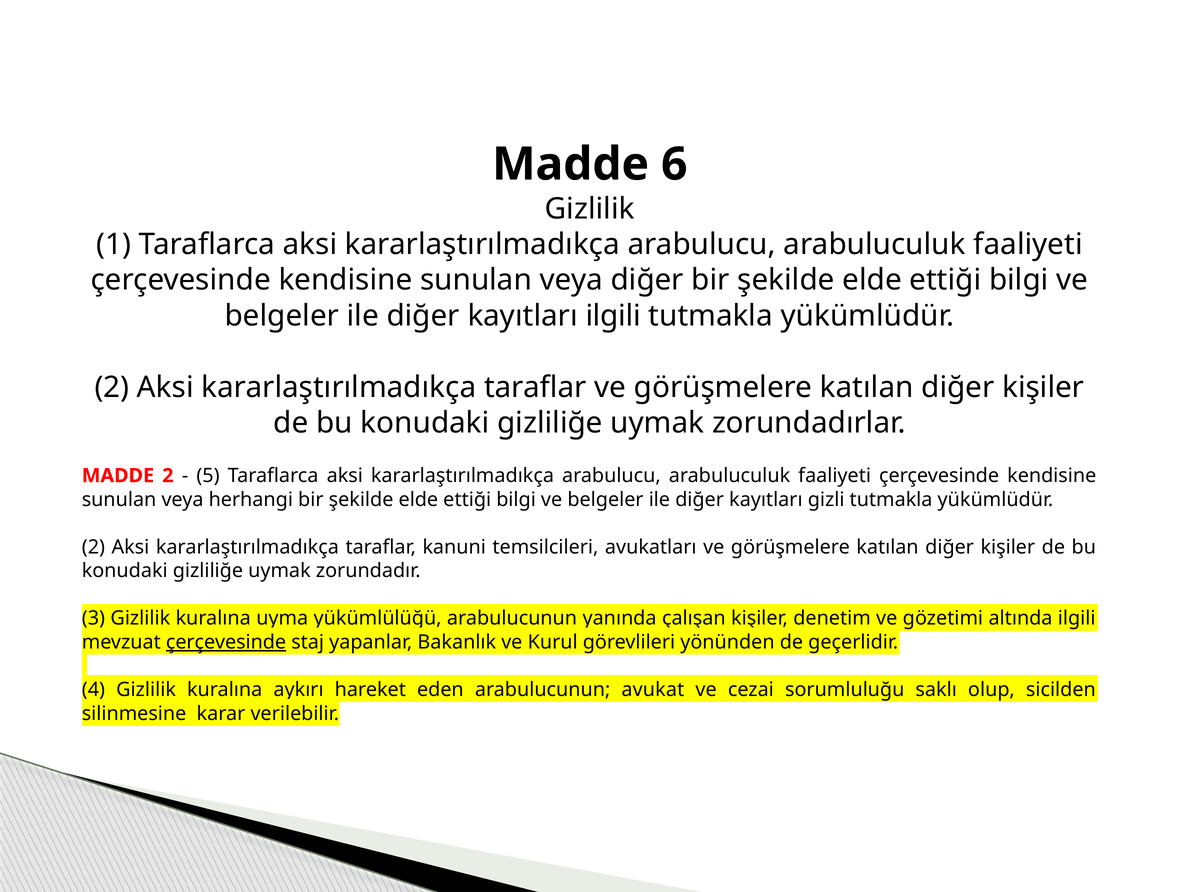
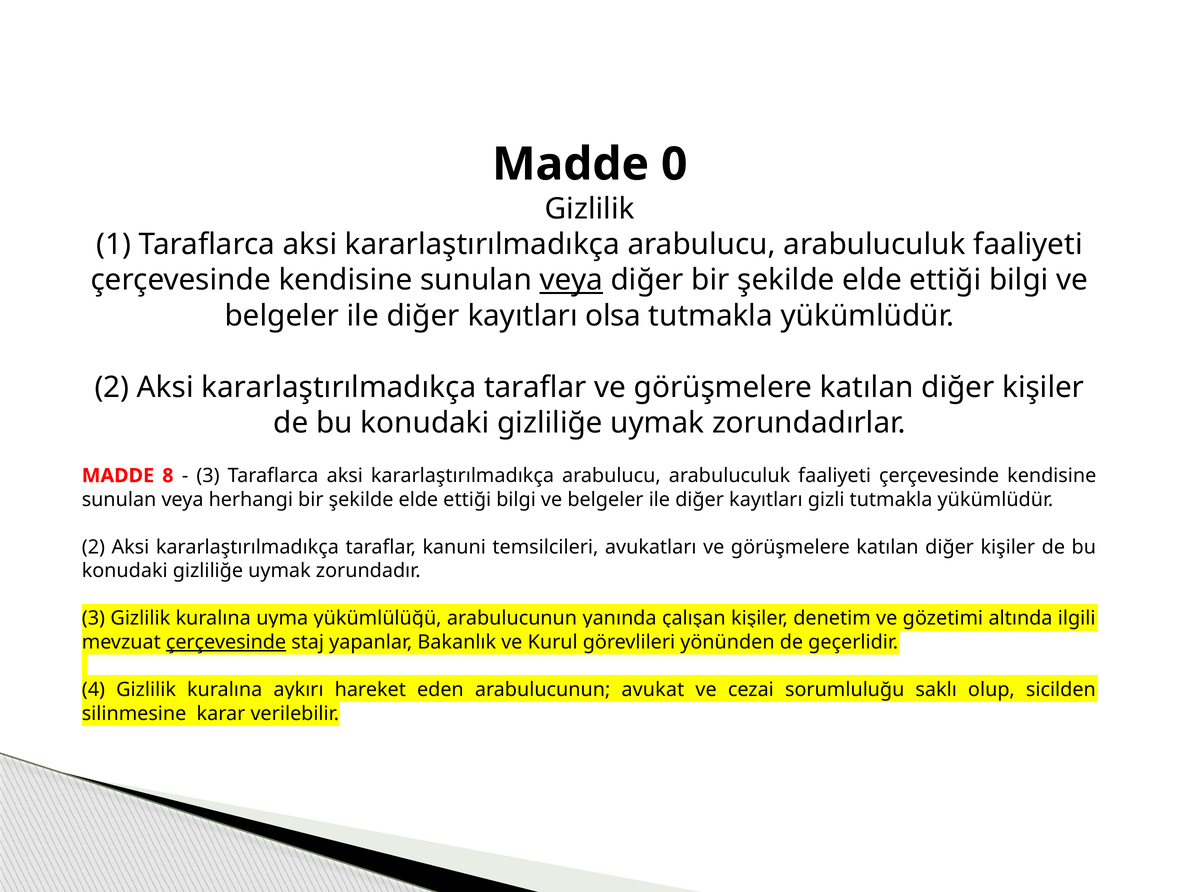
6: 6 -> 0 (674, 164)
veya underline: none -> present (571, 280)
kayıtları ilgili: ilgili -> olsa (613, 316)
MADDE 2: 2 -> 8 (168, 476)
5: 5 -> 3 (208, 476)
